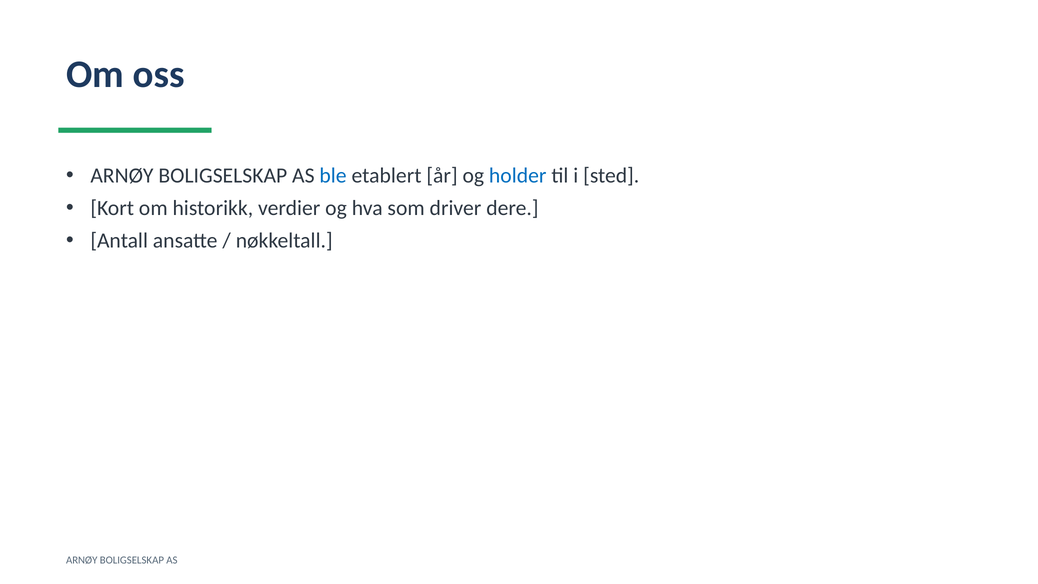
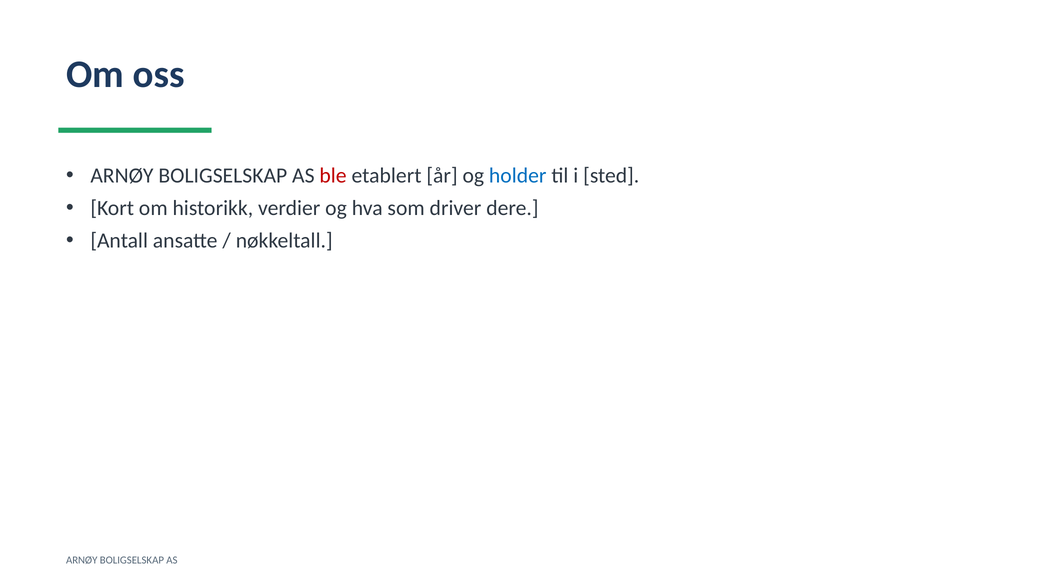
ble colour: blue -> red (333, 176)
